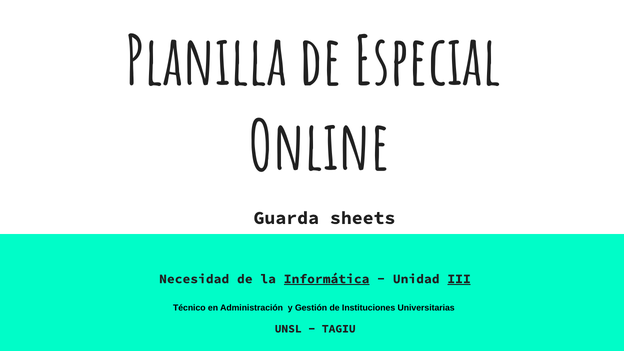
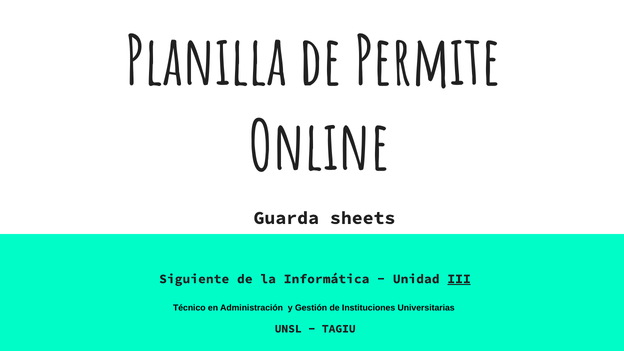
Especial: Especial -> Permite (428, 63)
Necesidad: Necesidad -> Siguiente (194, 279)
Informática underline: present -> none (327, 279)
